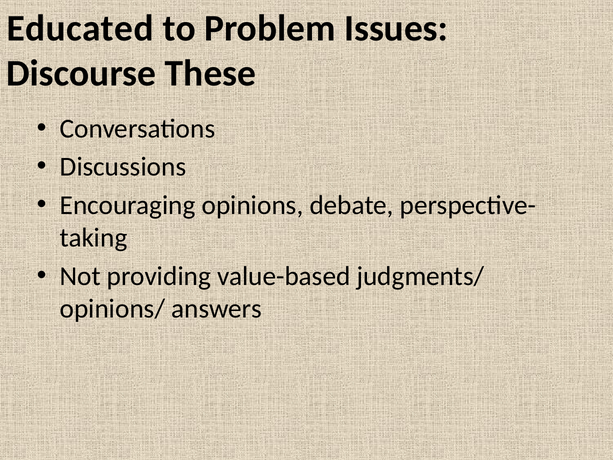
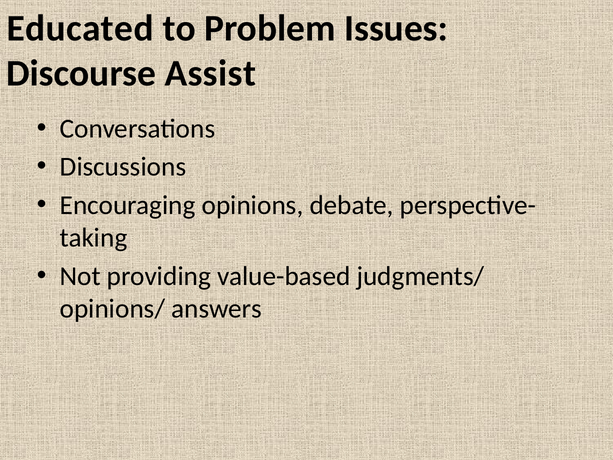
These: These -> Assist (210, 73)
